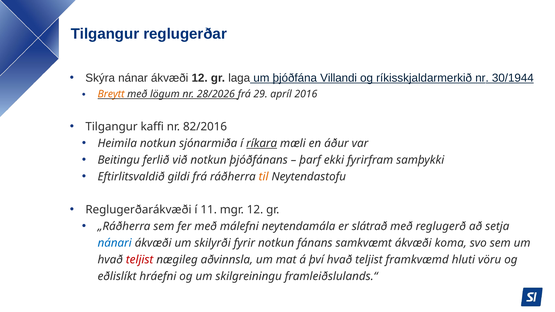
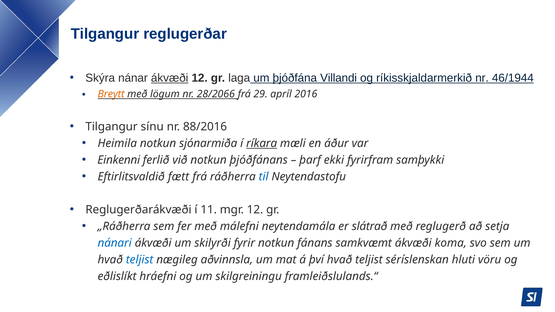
ákvæði underline: none -> present (170, 78)
30/1944: 30/1944 -> 46/1944 (513, 78)
28/2026: 28/2026 -> 28/2066 (216, 94)
kaffi: kaffi -> sínu (152, 127)
82/2016: 82/2016 -> 88/2016 (205, 127)
Beitingu: Beitingu -> Einkenni (119, 160)
gildi: gildi -> fætt (179, 177)
til colour: orange -> blue (264, 177)
teljist colour: red -> blue (140, 260)
framkvæmd: framkvæmd -> séríslenskan (417, 260)
